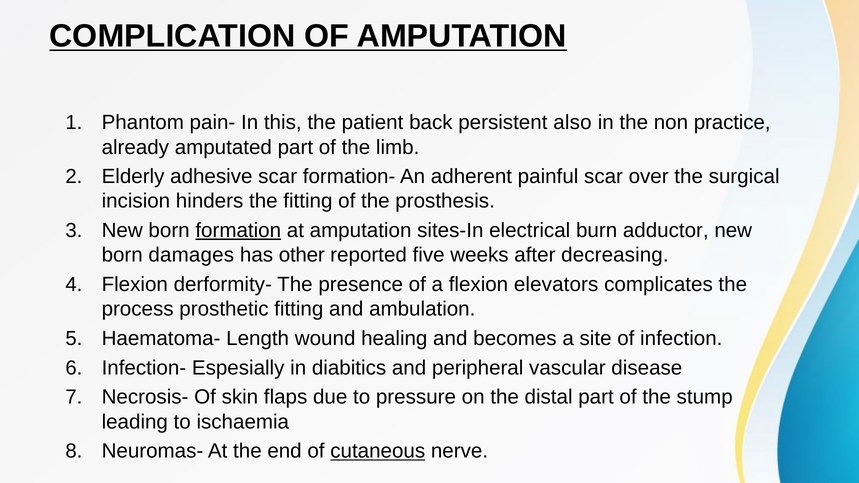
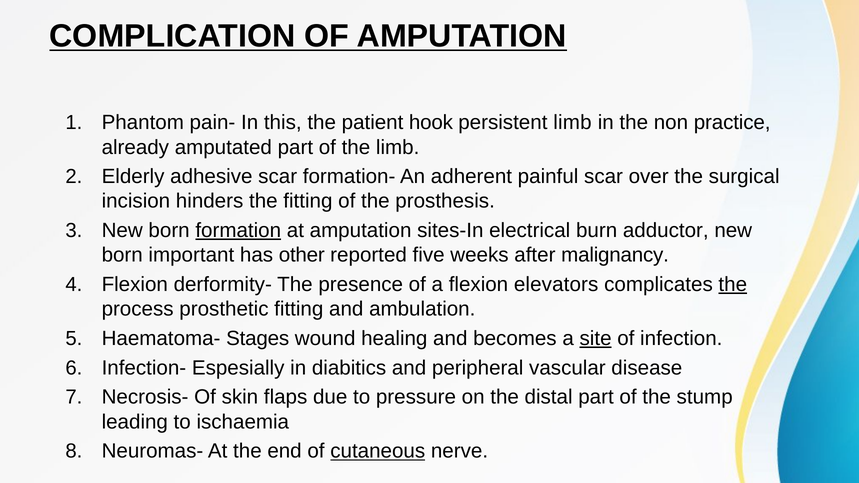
back: back -> hook (431, 123)
persistent also: also -> limb (572, 123)
damages: damages -> important (191, 255)
decreasing: decreasing -> malignancy (615, 255)
the underline: none -> present (733, 285)
Length: Length -> Stages (258, 339)
site underline: none -> present (596, 339)
